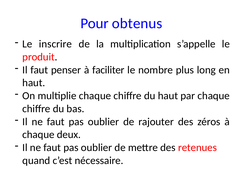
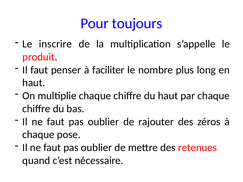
obtenus: obtenus -> toujours (137, 24)
deux: deux -> pose (69, 135)
